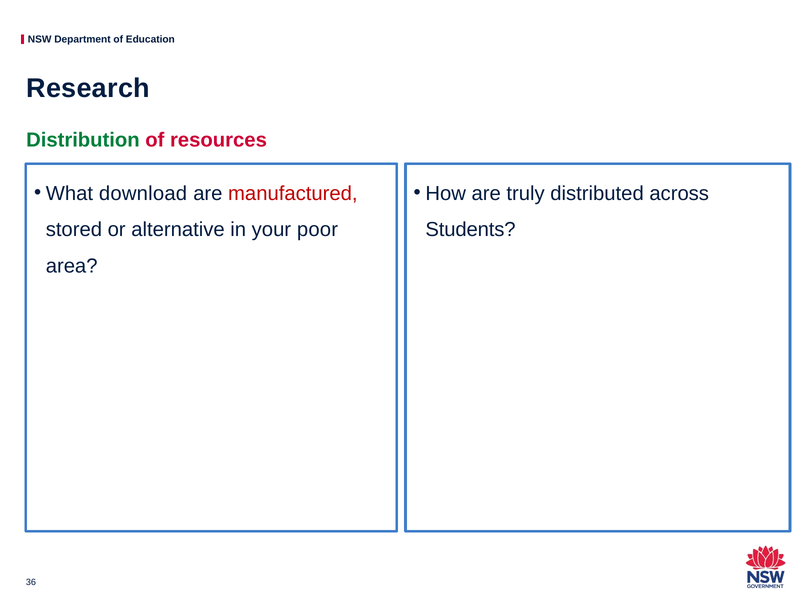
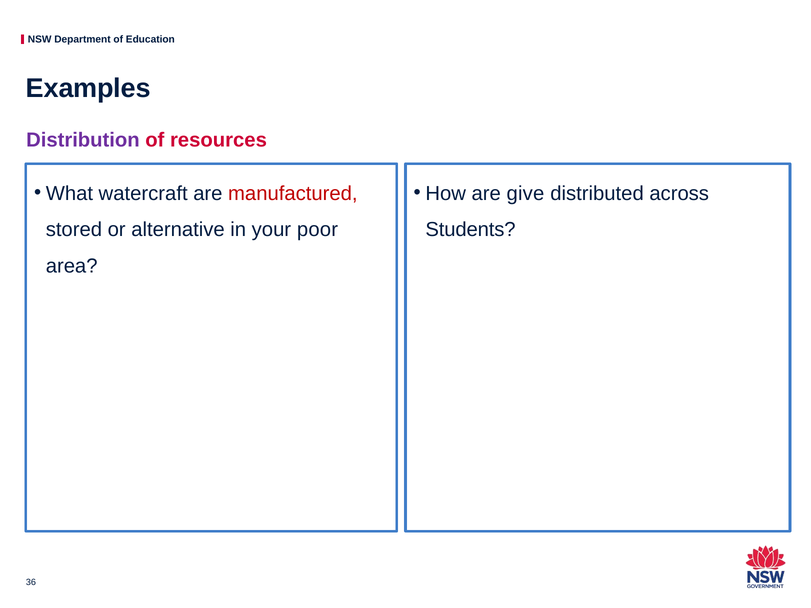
Research: Research -> Examples (88, 88)
Distribution colour: green -> purple (83, 140)
download: download -> watercraft (143, 193)
truly: truly -> give (525, 193)
